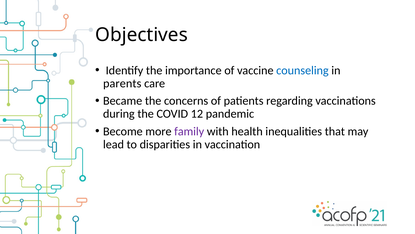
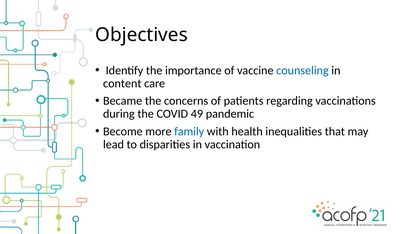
parents: parents -> content (122, 83)
12: 12 -> 49 (197, 114)
family colour: purple -> blue (189, 131)
